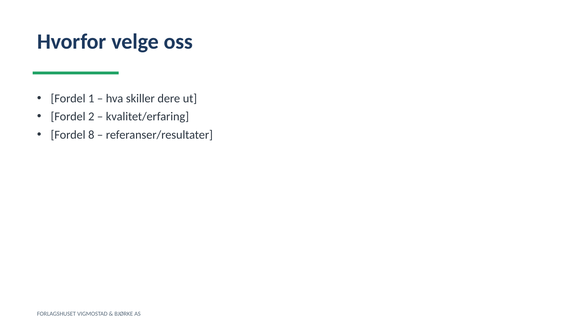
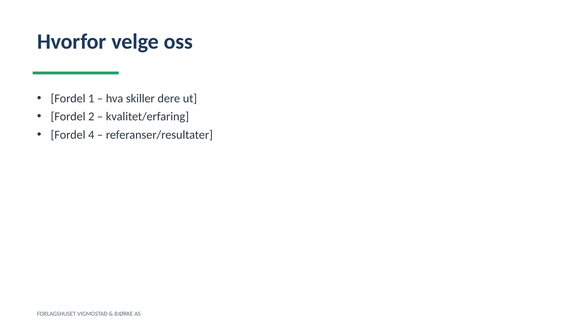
8: 8 -> 4 (91, 135)
